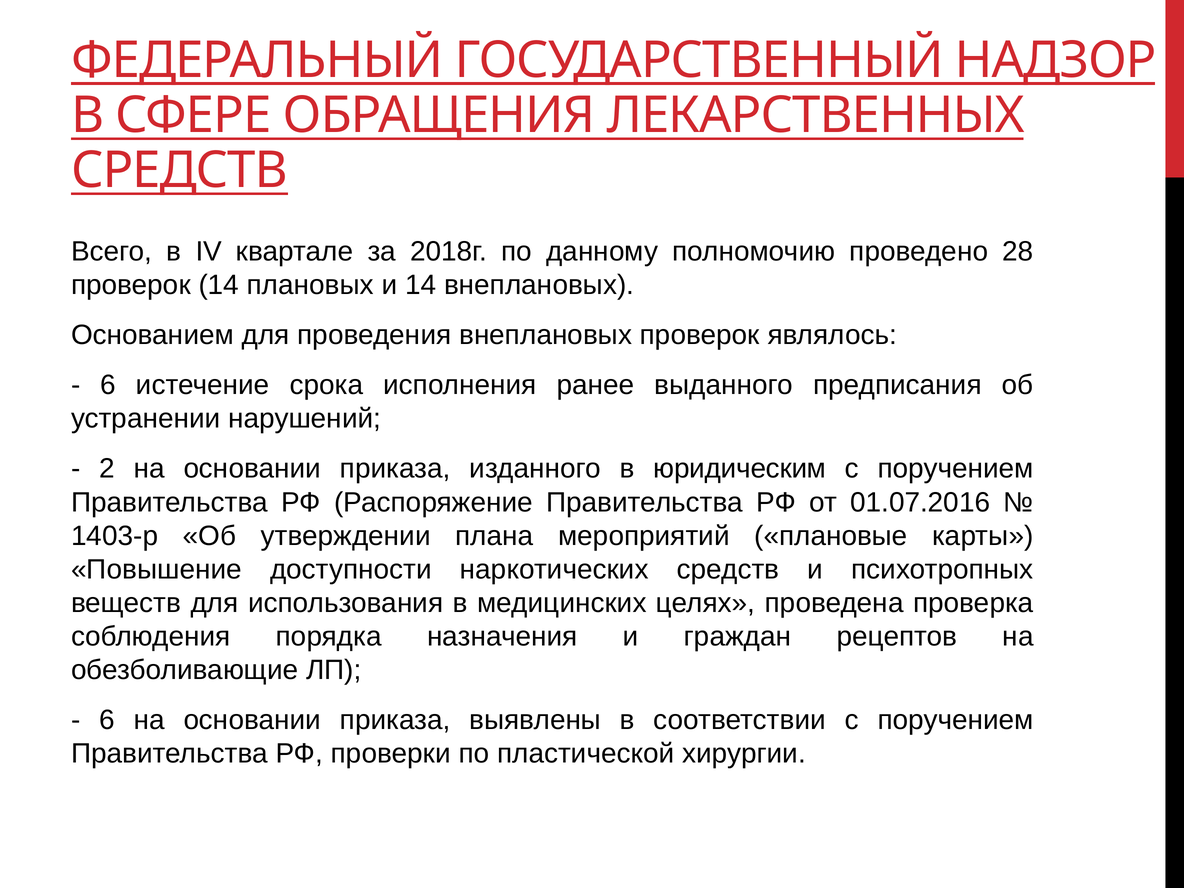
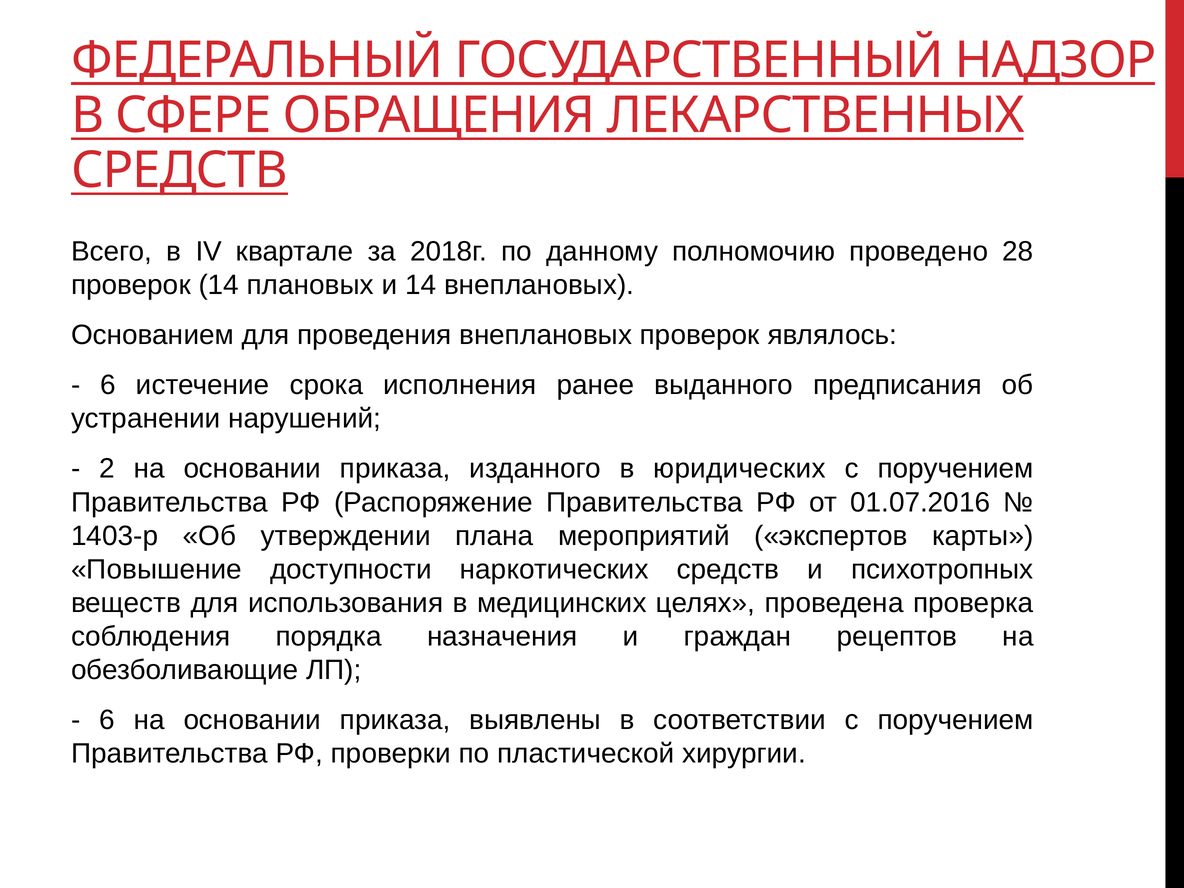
юридическим: юридическим -> юридических (740, 469)
плановые: плановые -> экспертов (831, 536)
